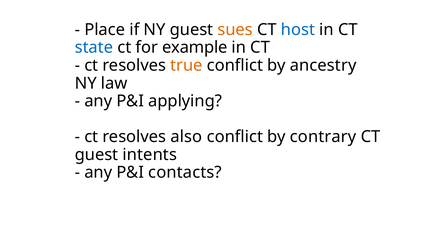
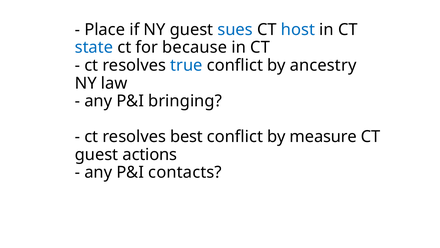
sues colour: orange -> blue (235, 30)
example: example -> because (195, 47)
true colour: orange -> blue (186, 65)
applying: applying -> bringing (185, 101)
also: also -> best (186, 137)
contrary: contrary -> measure (323, 137)
intents: intents -> actions (150, 154)
